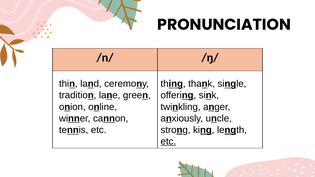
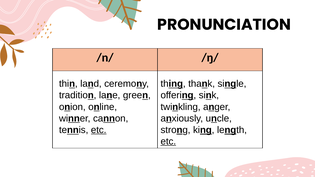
etc underline: none -> present (99, 130)
